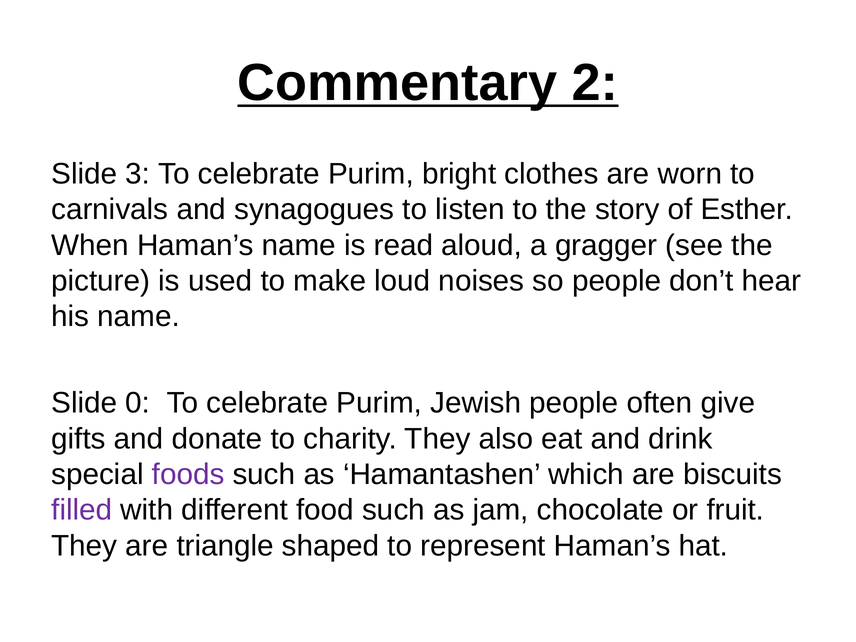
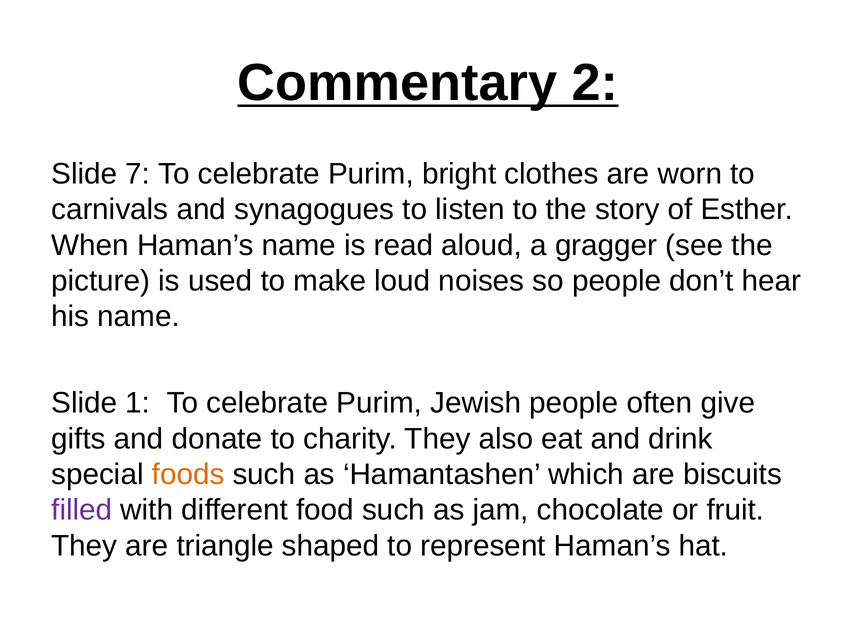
3: 3 -> 7 (138, 174)
0: 0 -> 1 (138, 403)
foods colour: purple -> orange (188, 474)
